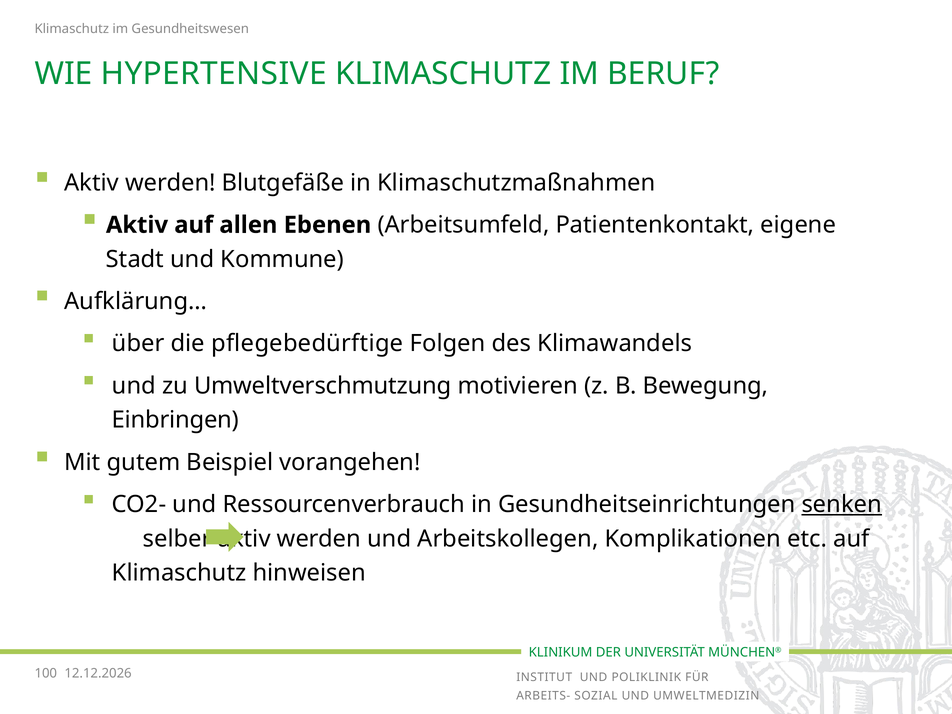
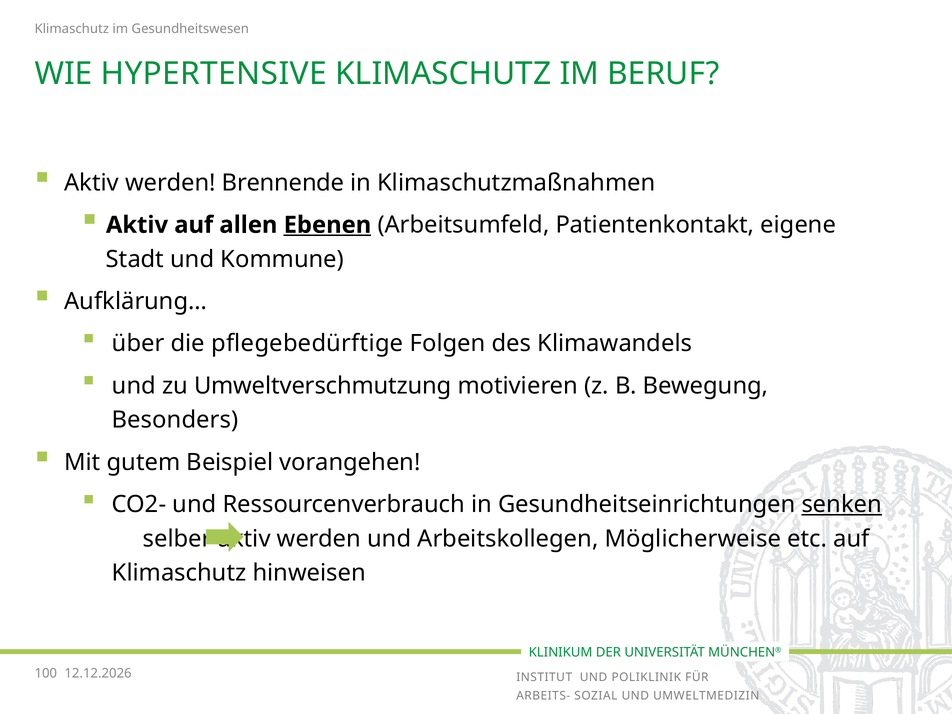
Blutgefäße: Blutgefäße -> Brennende (283, 183)
Ebenen underline: none -> present (327, 225)
Einbringen: Einbringen -> Besonders (175, 420)
Komplikationen: Komplikationen -> Möglicherweise (693, 539)
